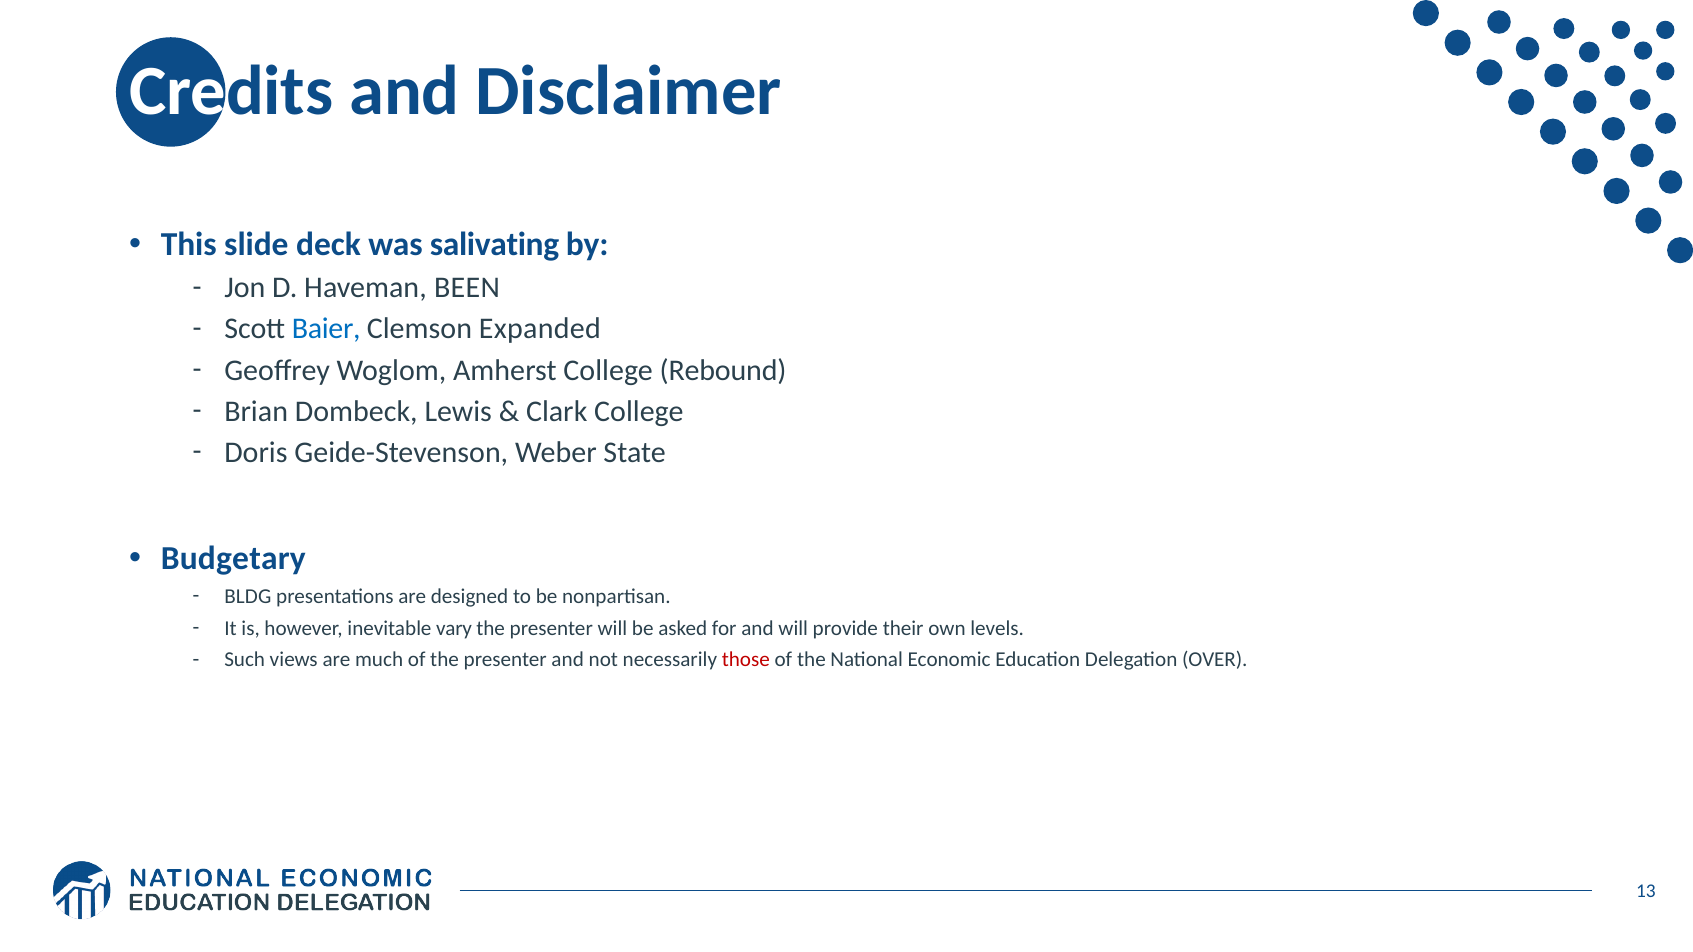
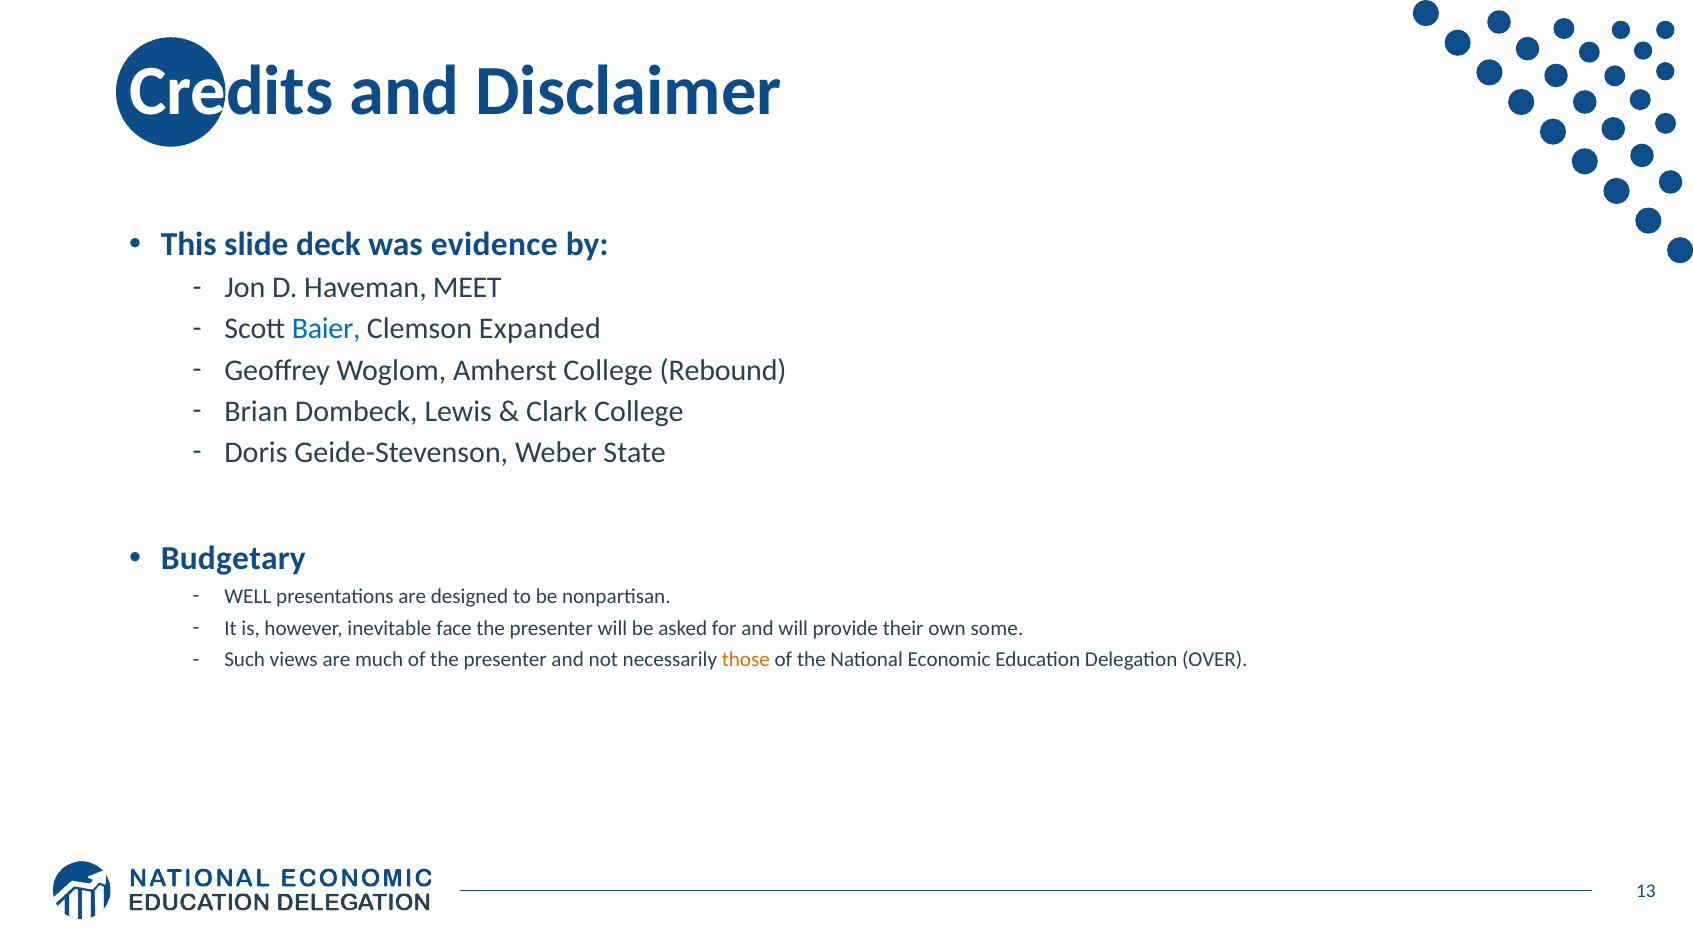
salivating: salivating -> evidence (494, 245)
BEEN: BEEN -> MEET (467, 288)
BLDG: BLDG -> WELL (248, 597)
vary: vary -> face (454, 628)
levels: levels -> some (997, 628)
those colour: red -> orange (746, 660)
